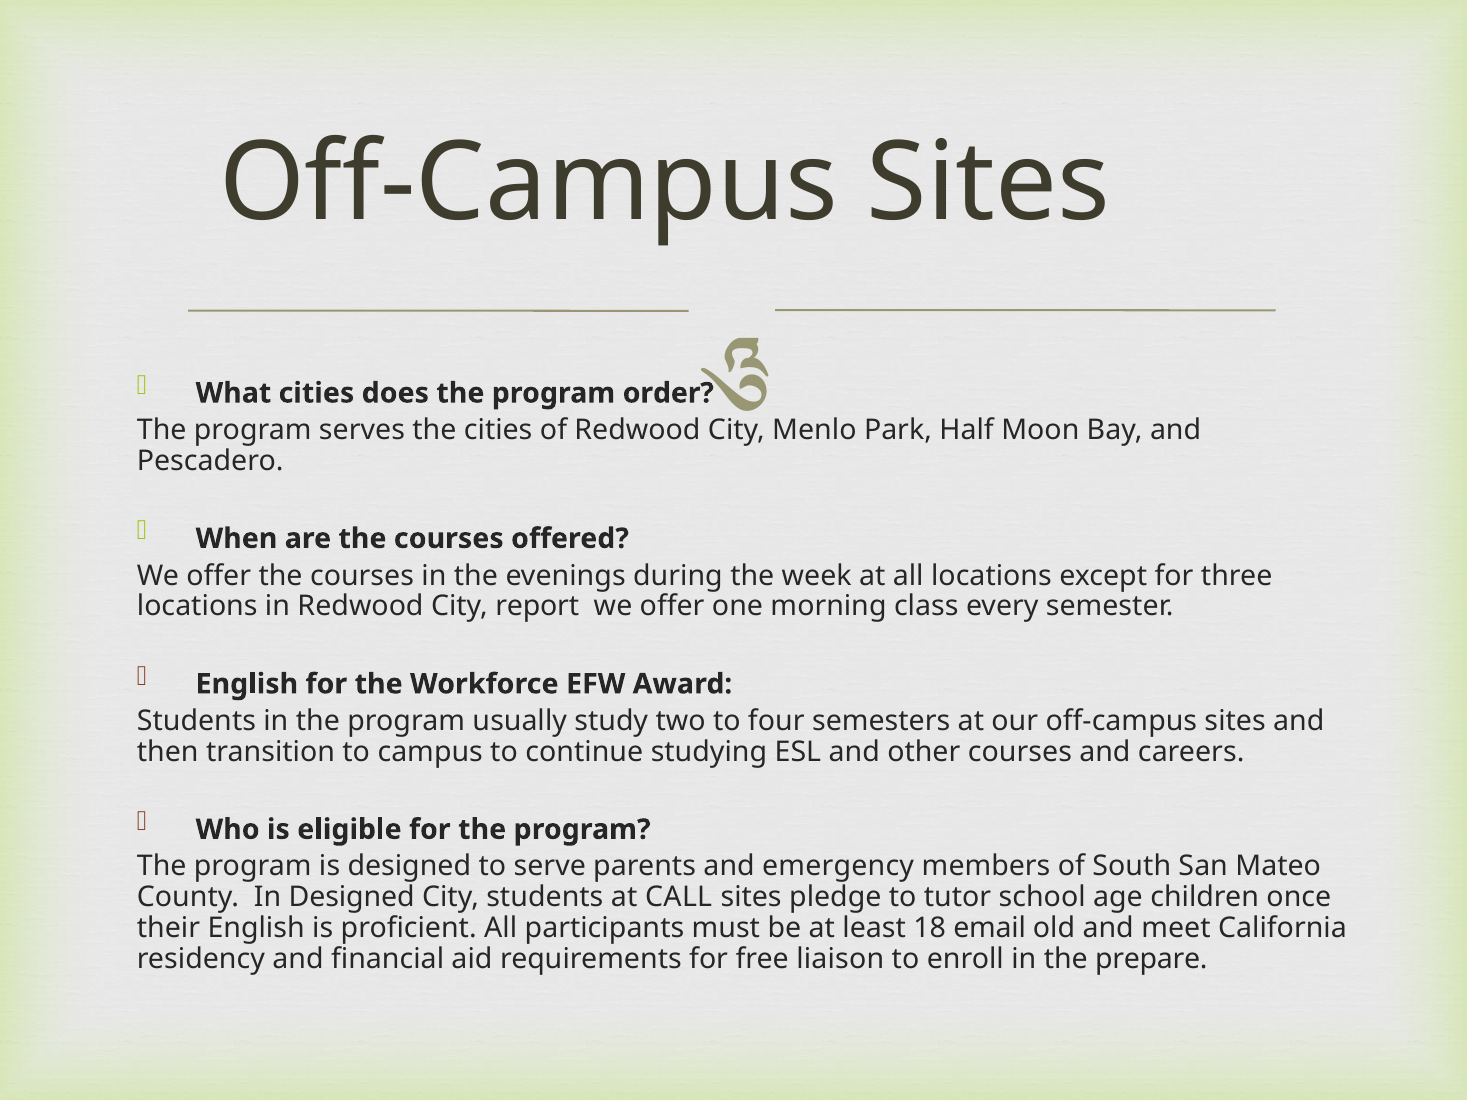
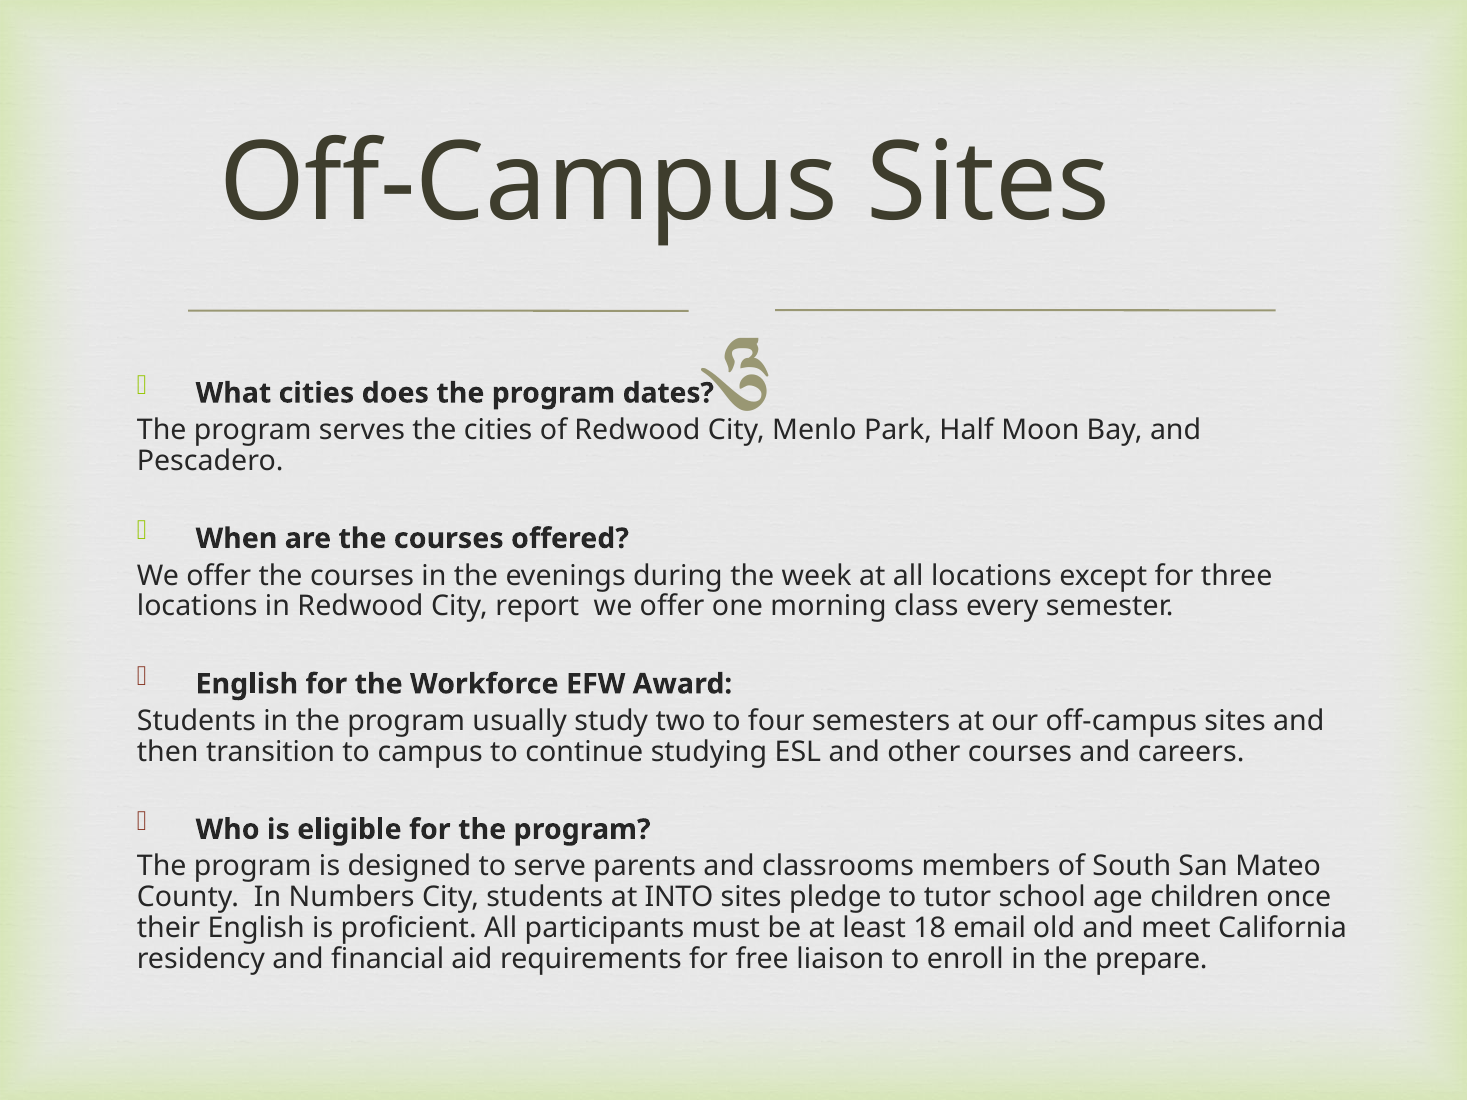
order: order -> dates (668, 393)
emergency: emergency -> classrooms (838, 867)
In Designed: Designed -> Numbers (352, 898)
CALL: CALL -> INTO (679, 898)
